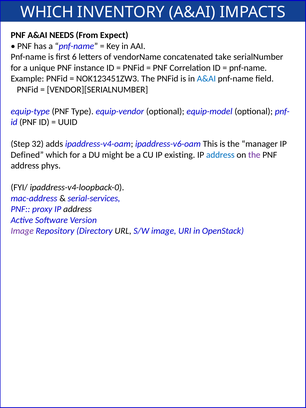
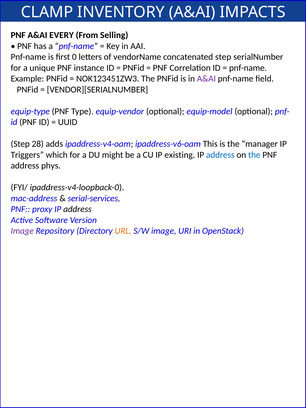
WHICH: WHICH -> CLAMP (47, 12)
NEEDS: NEEDS -> EVERY (62, 35)
Expect: Expect -> Selling (114, 35)
6: 6 -> 0 (74, 57)
concatenated take: take -> step (223, 57)
A&AI colour: blue -> purple (206, 79)
32: 32 -> 28 (38, 144)
Defined: Defined -> Triggers (27, 155)
the colour: purple -> blue (254, 155)
URL colour: black -> orange (123, 231)
